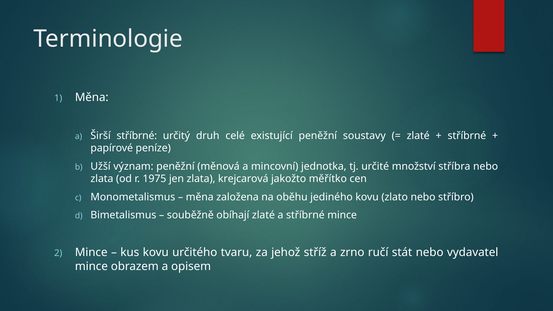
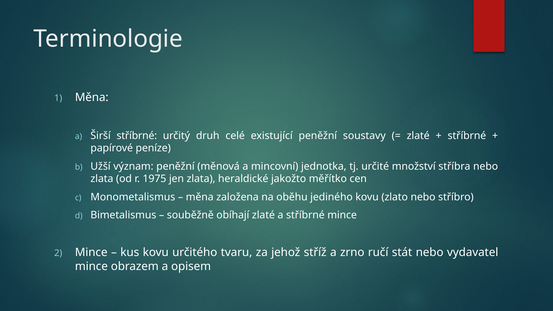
krejcarová: krejcarová -> heraldické (243, 179)
